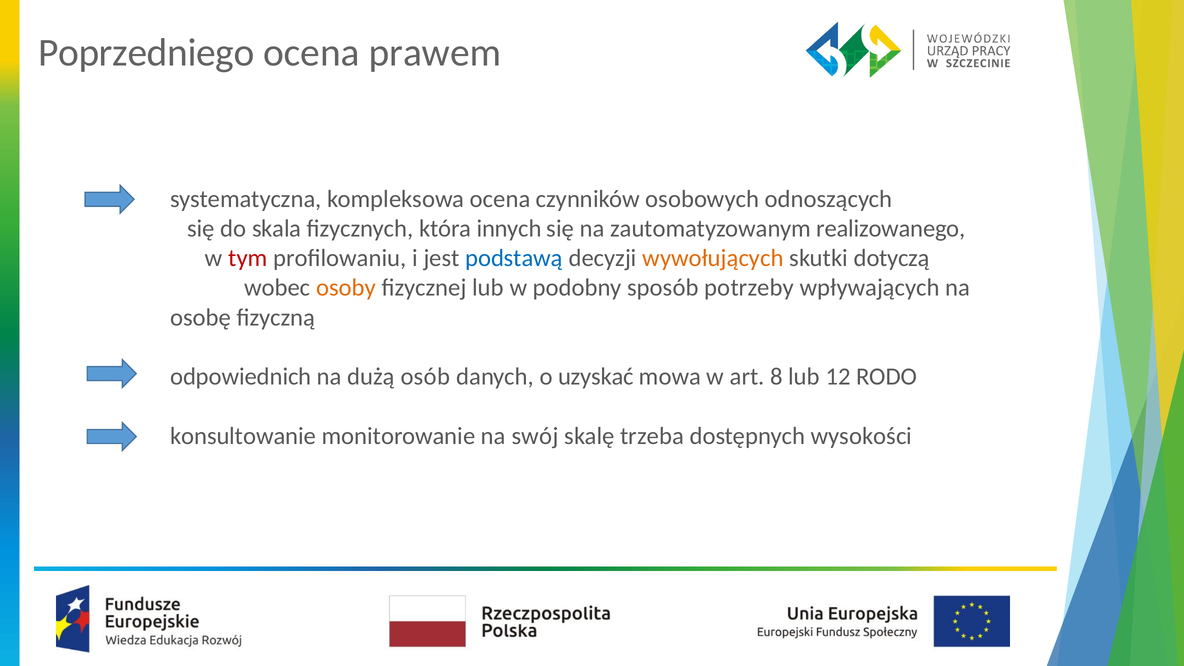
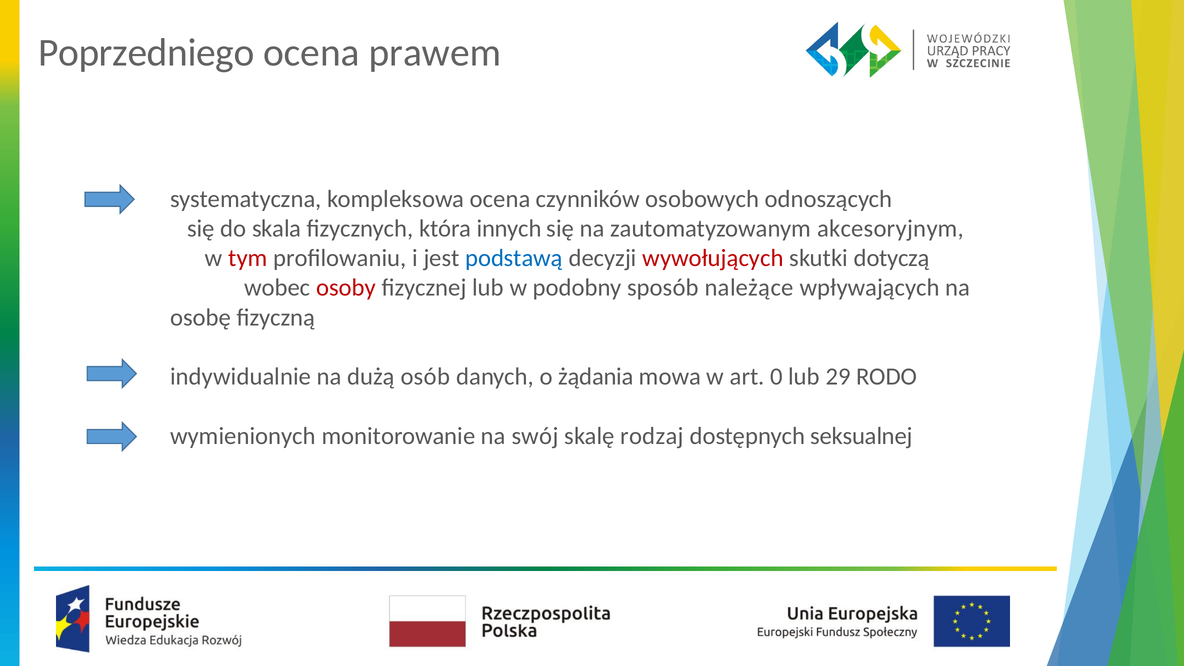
realizowanego: realizowanego -> akcesoryjnym (891, 229)
wywołujących colour: orange -> red (713, 258)
osoby colour: orange -> red (346, 288)
potrzeby: potrzeby -> należące (749, 288)
odpowiednich: odpowiednich -> indywidualnie (241, 377)
uzyskać: uzyskać -> żądania (596, 377)
8: 8 -> 0 (777, 377)
12: 12 -> 29 (838, 377)
konsultowanie: konsultowanie -> wymienionych (243, 436)
trzeba: trzeba -> rodzaj (652, 436)
wysokości: wysokości -> seksualnej (861, 436)
